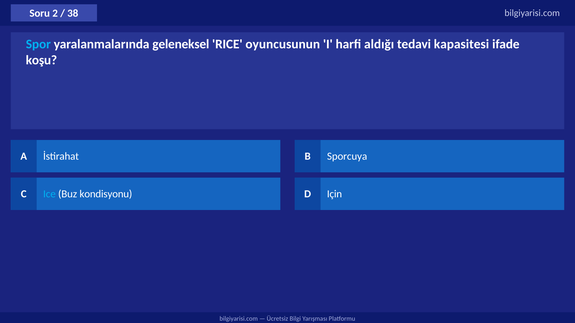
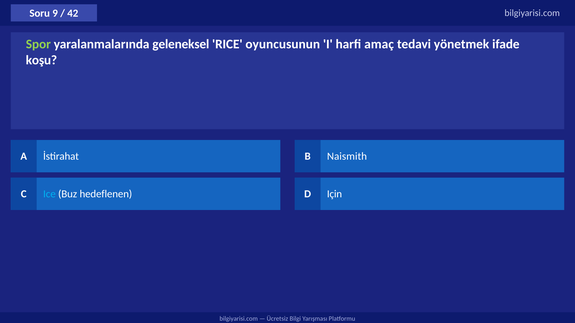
2: 2 -> 9 (55, 13)
38: 38 -> 42 (73, 13)
Spor colour: light blue -> light green (38, 44)
aldığı: aldığı -> amaç (379, 44)
kapasitesi: kapasitesi -> yönetmek (462, 44)
Sporcuya: Sporcuya -> Naismith (347, 156)
kondisyonu: kondisyonu -> hedeflenen (106, 194)
